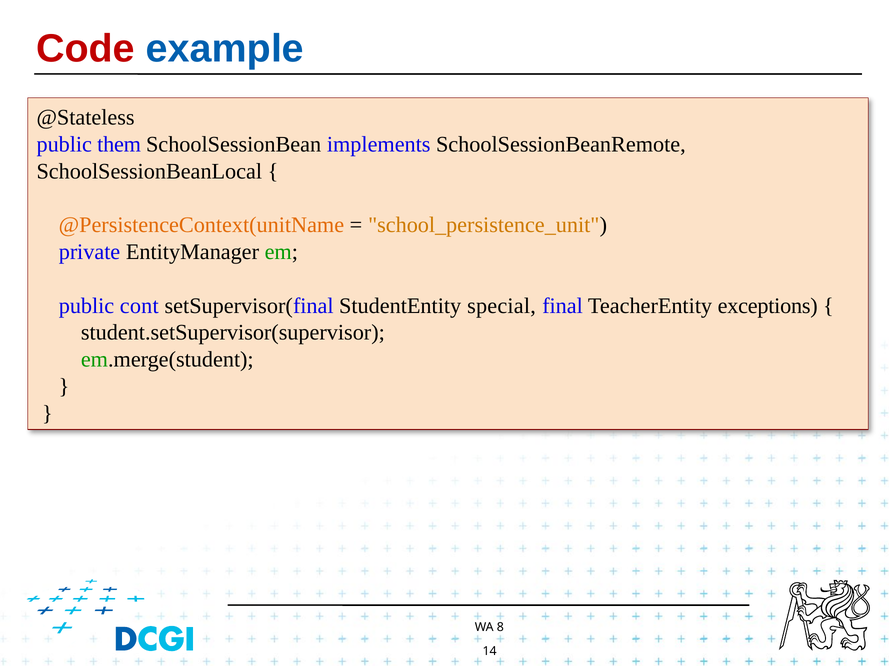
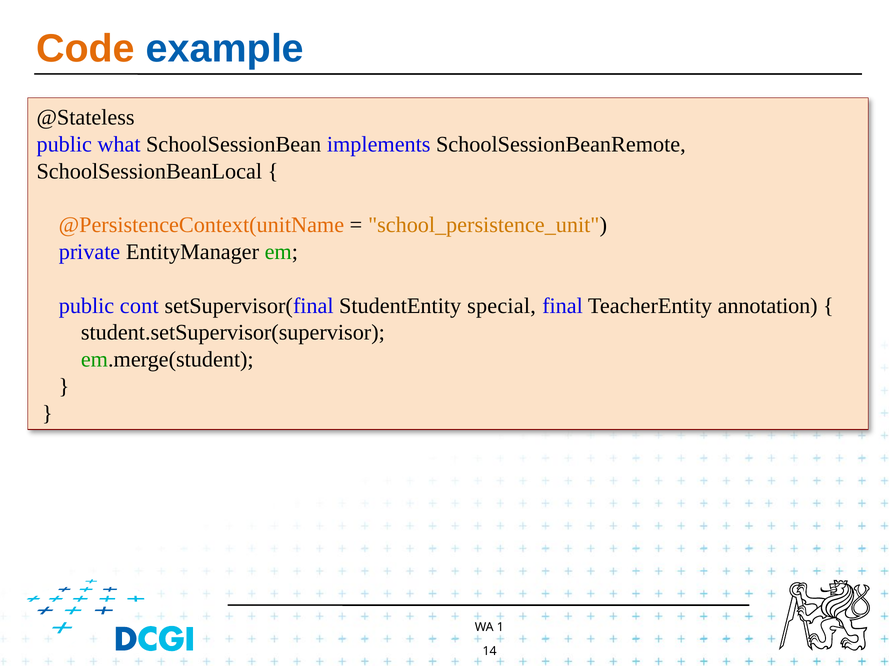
Code colour: red -> orange (86, 49)
them: them -> what (119, 145)
exceptions: exceptions -> annotation (768, 306)
8: 8 -> 1 (500, 628)
